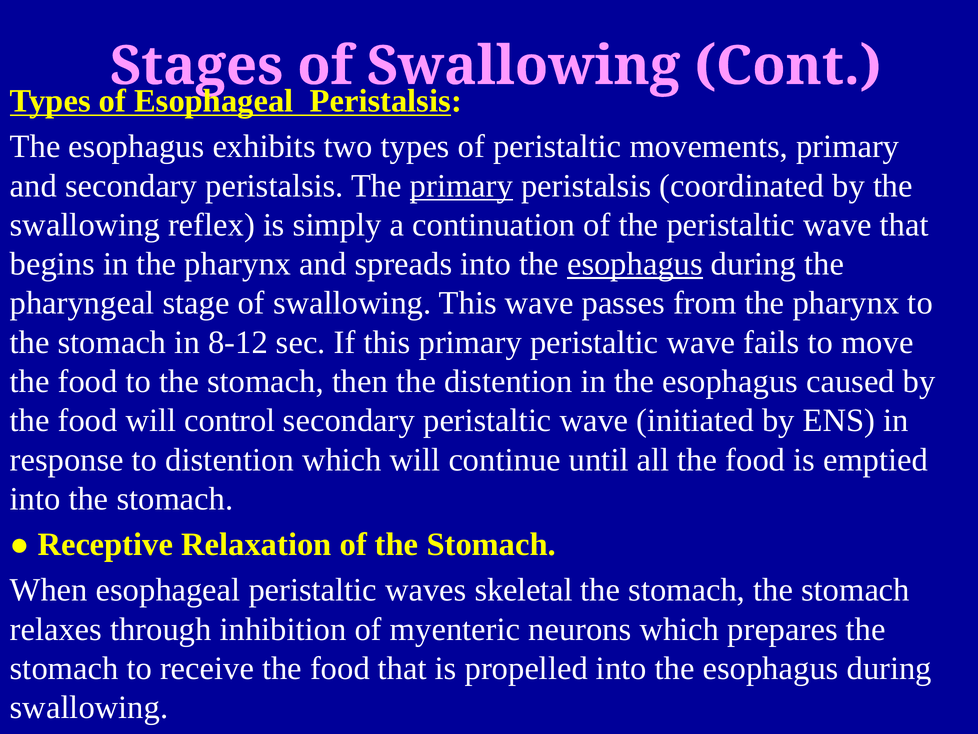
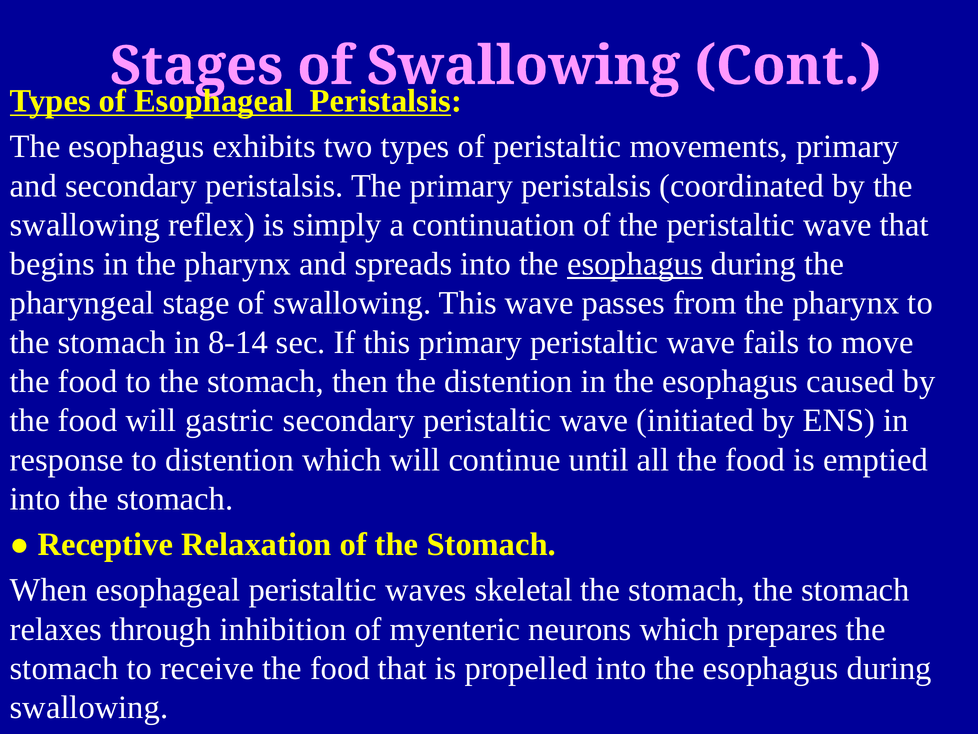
primary underline: present -> none (461, 186)
8-12: 8-12 -> 8-14 (238, 342)
control: control -> gastric (230, 420)
